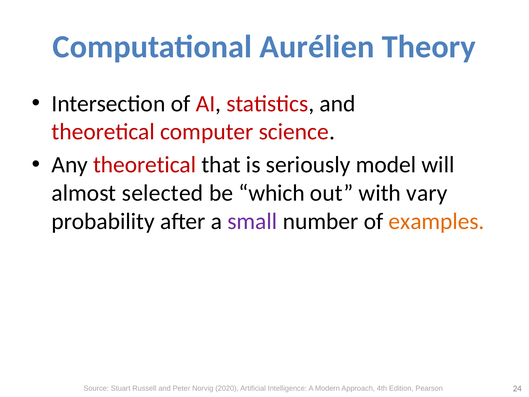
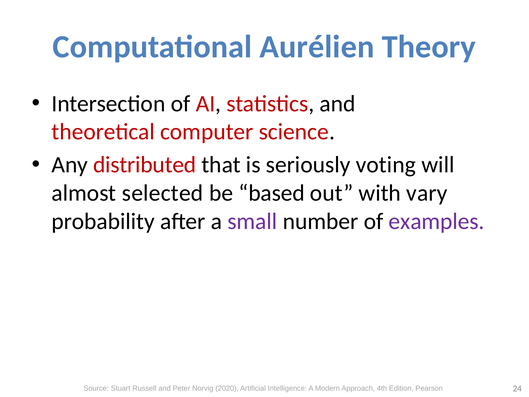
Any theoretical: theoretical -> distributed (145, 165)
model: model -> voting (386, 165)
which: which -> based (272, 193)
examples colour: orange -> purple (437, 221)
